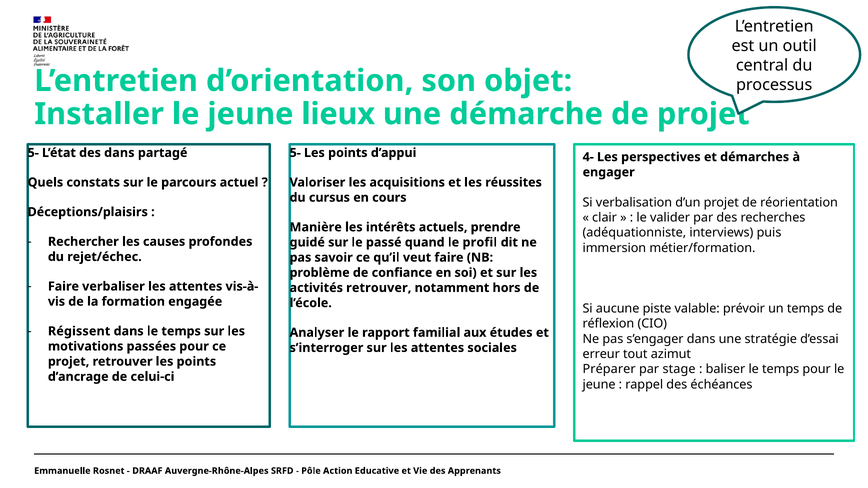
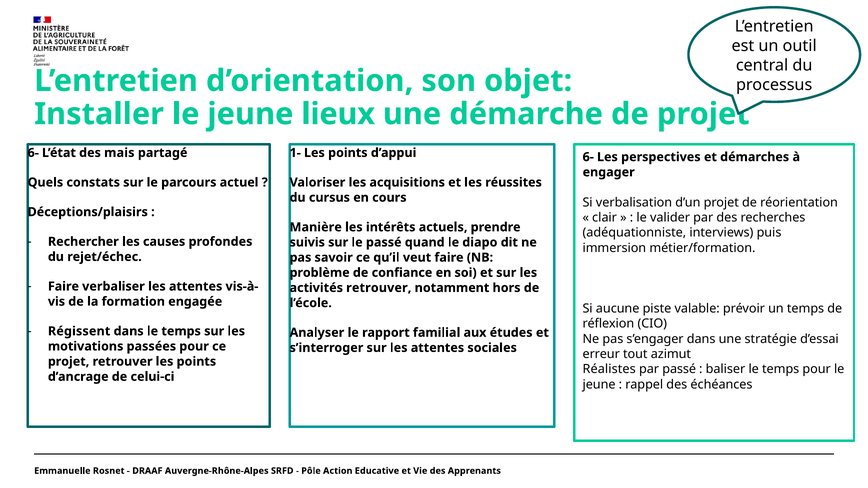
5-: 5- -> 6- (33, 153)
des dans: dans -> mais (119, 153)
5-: 5- -> 1- (295, 153)
4-: 4- -> 6- (588, 157)
guidé: guidé -> suivis (307, 242)
profil: profil -> diapo (480, 242)
Préparer: Préparer -> Réalistes (609, 370)
par stage: stage -> passé (679, 370)
